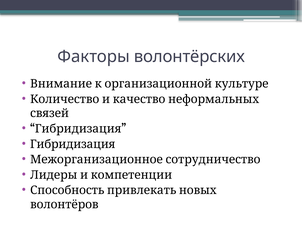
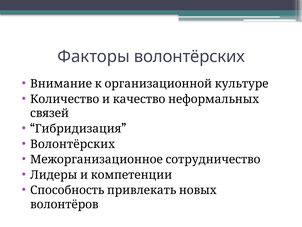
Гибридизация: Гибридизация -> Волонтёрских (73, 144)
